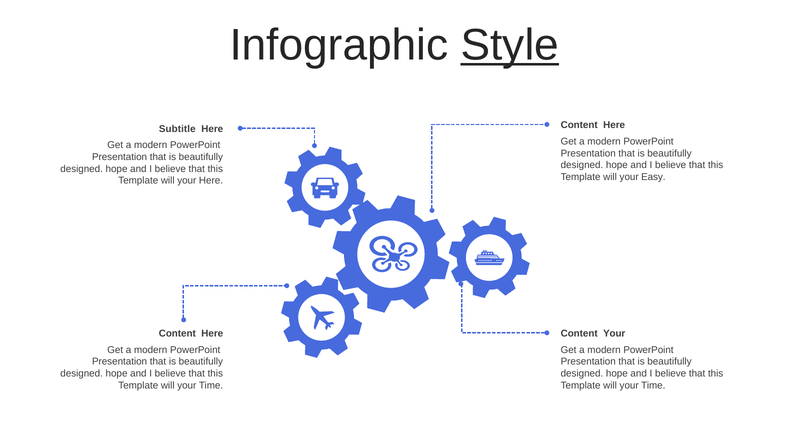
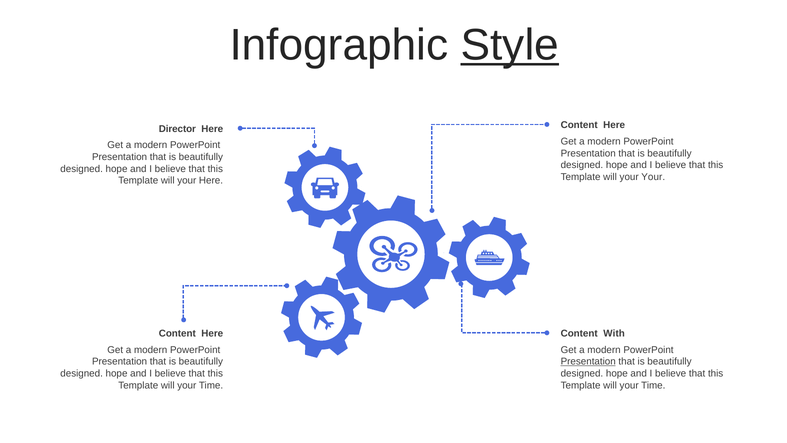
Subtitle: Subtitle -> Director (177, 129)
your Easy: Easy -> Your (653, 177)
Content Your: Your -> With (614, 333)
Presentation underline: none -> present (588, 361)
